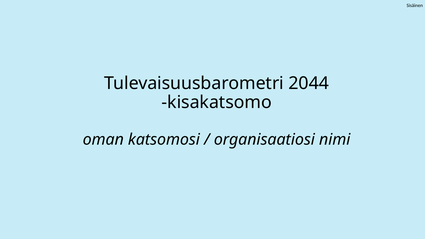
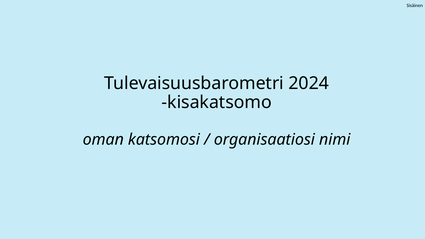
2044: 2044 -> 2024 (309, 83)
